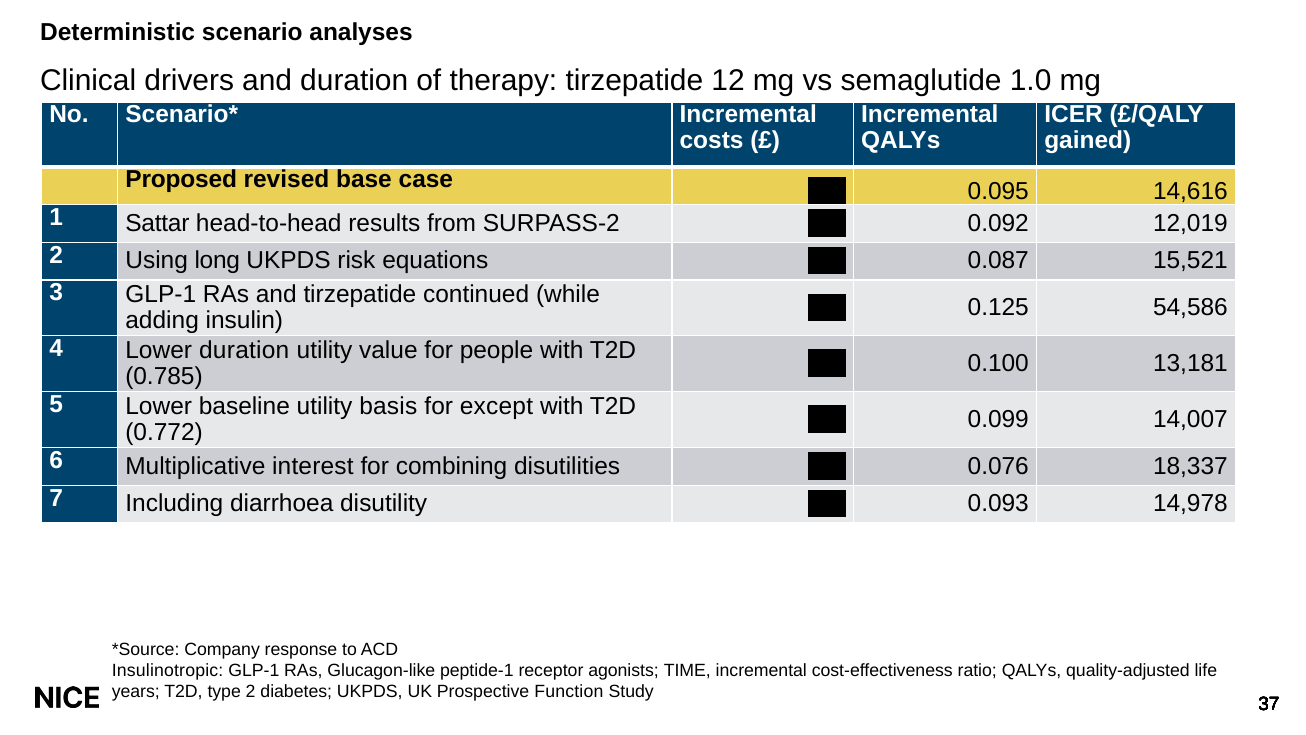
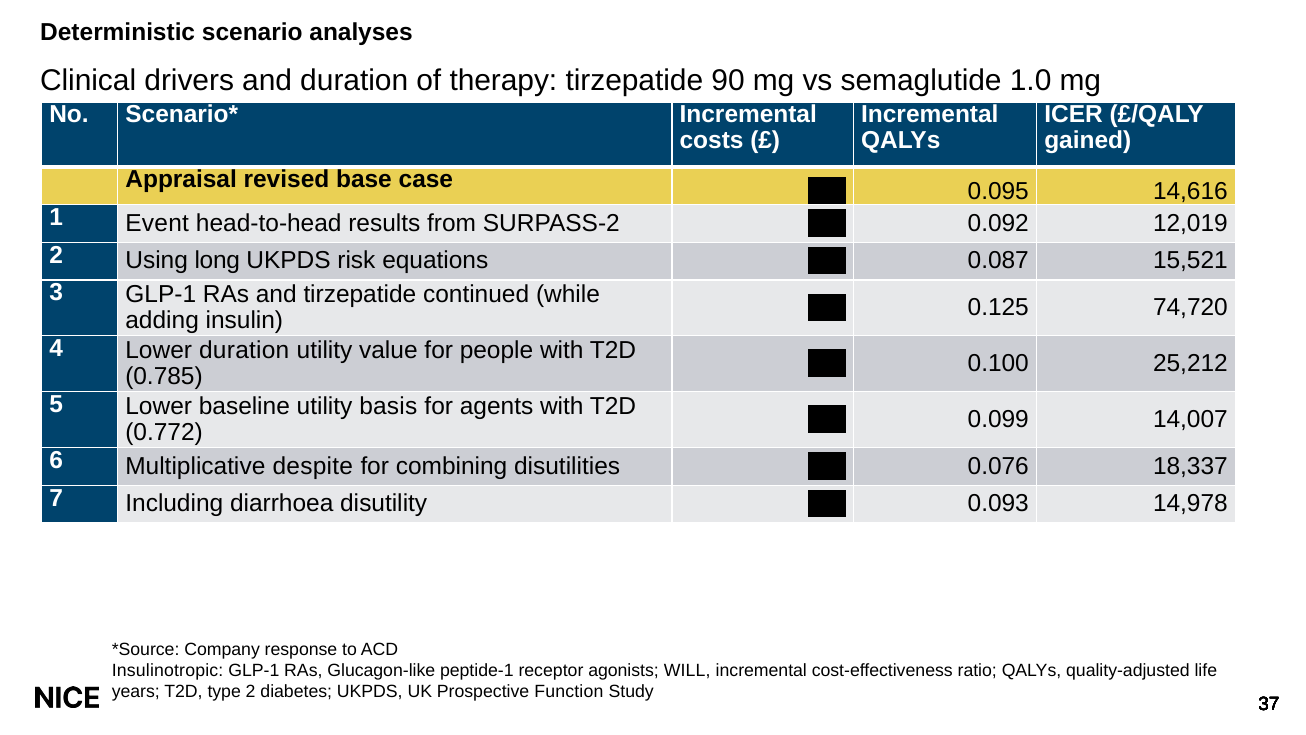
12: 12 -> 90 (728, 81)
Proposed: Proposed -> Appraisal (181, 180)
Sattar: Sattar -> Event (157, 223)
54,586: 54,586 -> 74,720 (1190, 308)
13,181: 13,181 -> 25,212 (1190, 363)
except: except -> agents (497, 406)
interest: interest -> despite (313, 466)
TIME: TIME -> WILL (687, 670)
